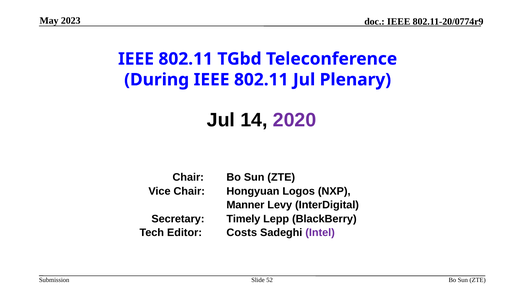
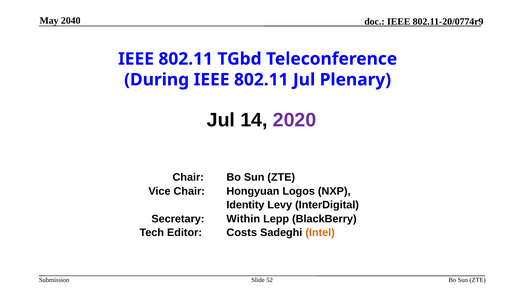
2023: 2023 -> 2040 (71, 21)
Manner: Manner -> Identity (245, 205)
Timely: Timely -> Within (243, 219)
Intel colour: purple -> orange (320, 233)
